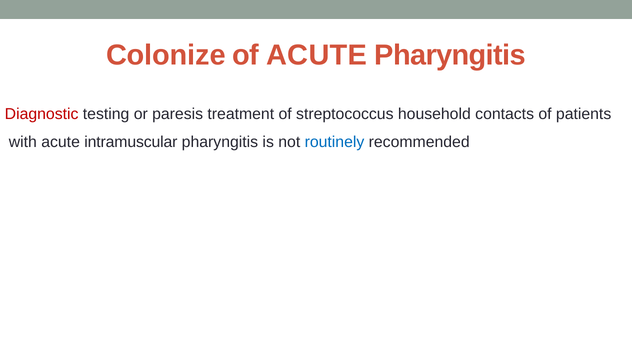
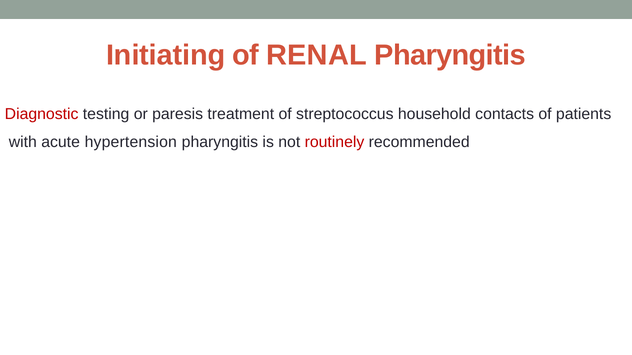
Colonize: Colonize -> Initiating (166, 55)
of ACUTE: ACUTE -> RENAL (317, 55)
intramuscular: intramuscular -> hypertension (131, 142)
routinely colour: blue -> red (334, 142)
